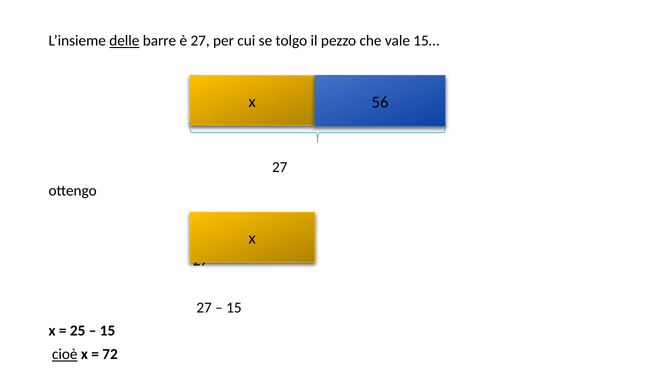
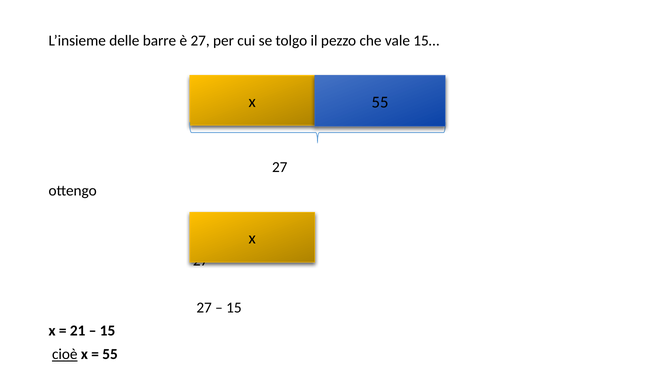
delle underline: present -> none (124, 41)
x 56: 56 -> 55 (380, 102)
25: 25 -> 21 (78, 331)
72: 72 -> 55 (110, 354)
